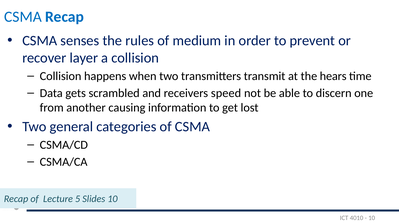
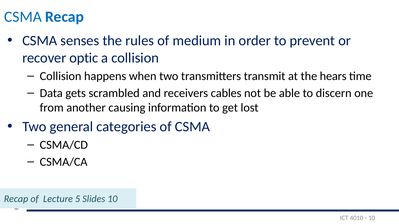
layer: layer -> optic (84, 58)
speed: speed -> cables (226, 93)
